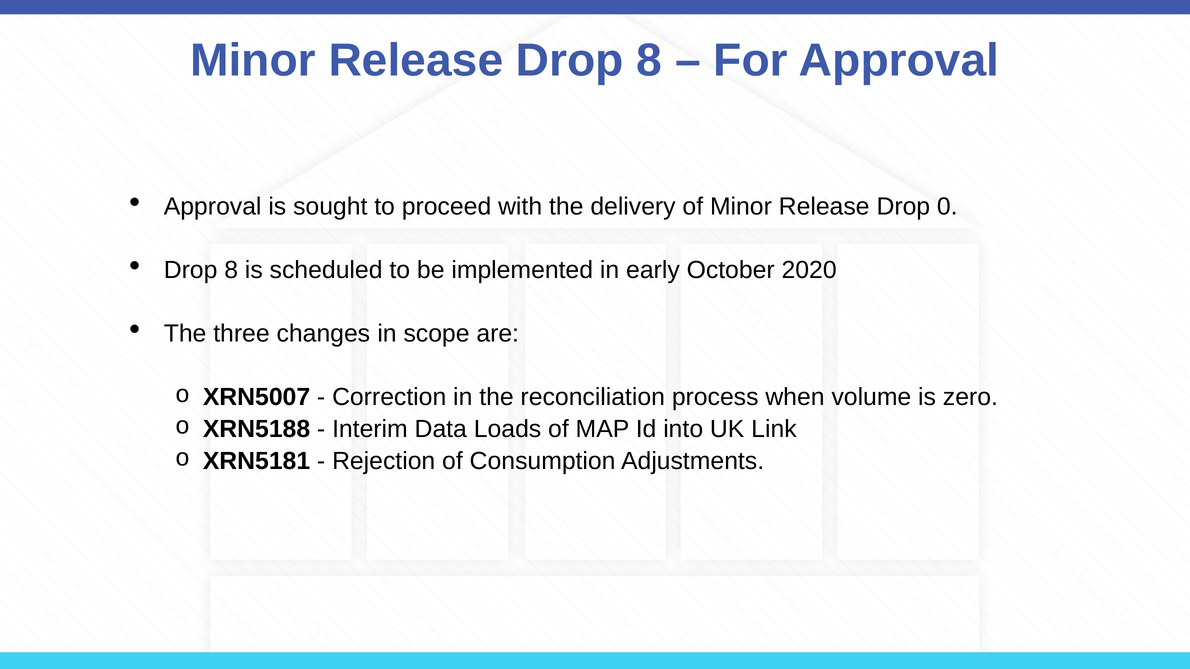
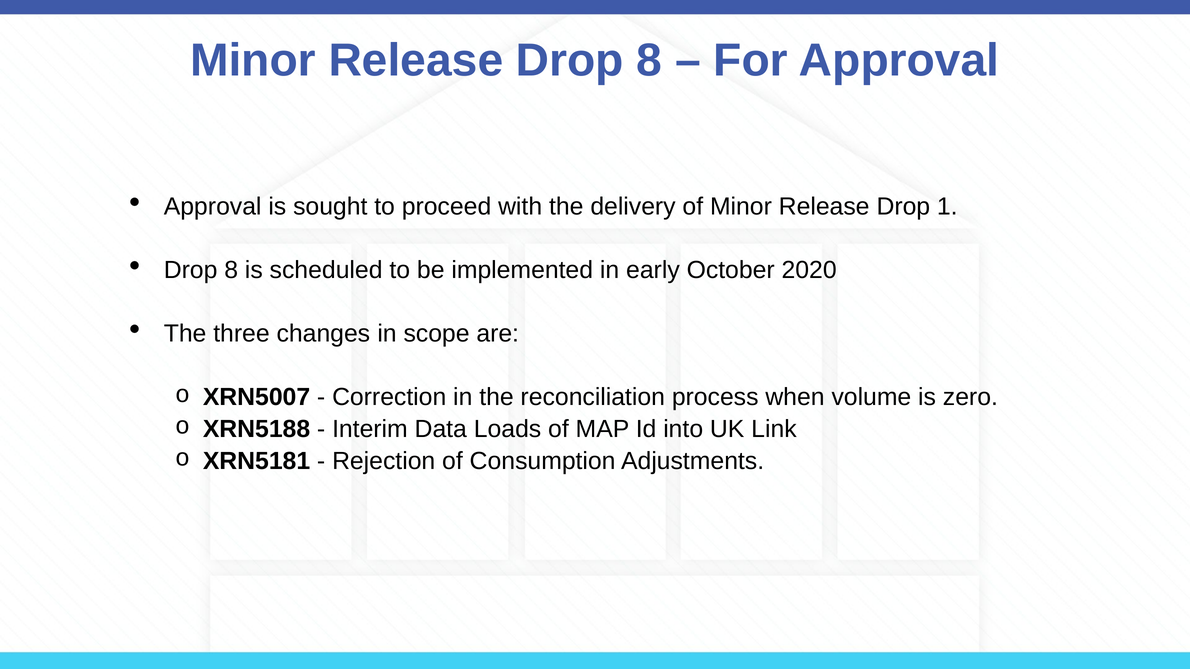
0: 0 -> 1 (947, 207)
